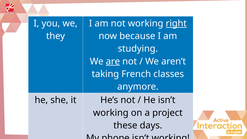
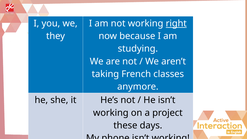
are underline: present -> none (113, 61)
